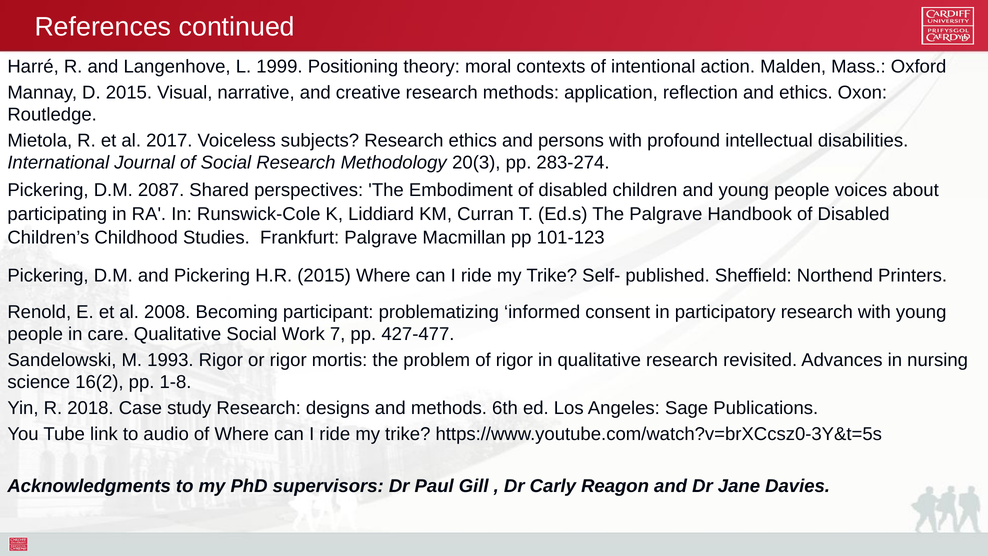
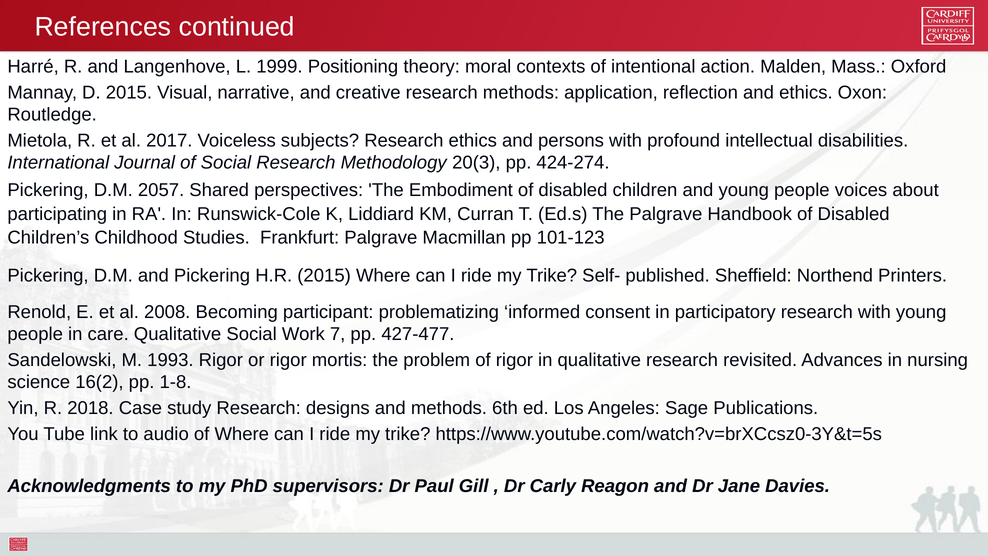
283-274: 283-274 -> 424-274 (573, 163)
2087: 2087 -> 2057 (161, 190)
